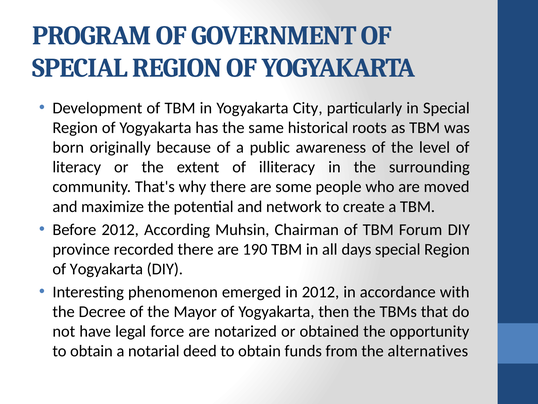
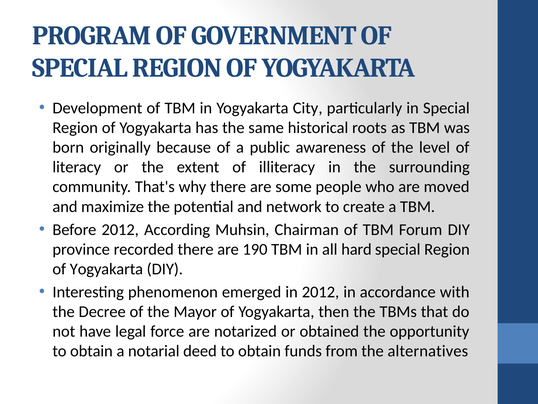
days: days -> hard (356, 249)
